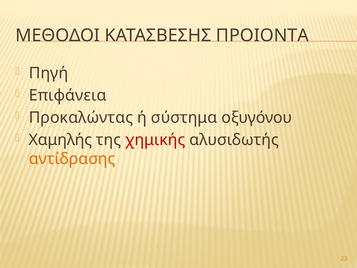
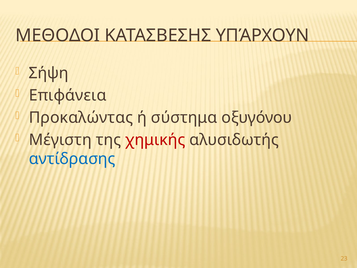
ΠΡΟΙΟΝΤΑ: ΠΡΟΙΟΝΤΑ -> ΥΠΆΡΧΟΥΝ (262, 35)
Πηγή: Πηγή -> Σήψη (49, 73)
Χαμηλής: Χαμηλής -> Μέγιστη (60, 140)
αντίδρασης colour: orange -> blue (72, 159)
